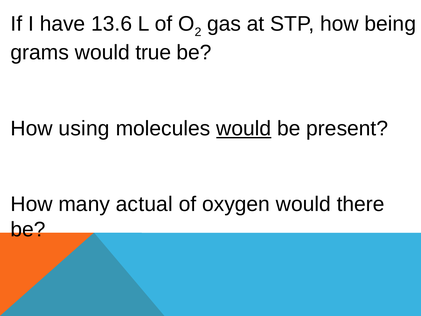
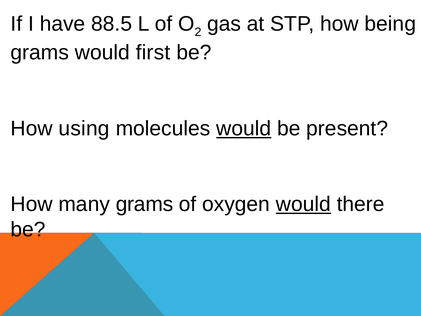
13.6: 13.6 -> 88.5 (112, 24)
true: true -> first (153, 53)
many actual: actual -> grams (144, 204)
would underline: none -> present (303, 204)
